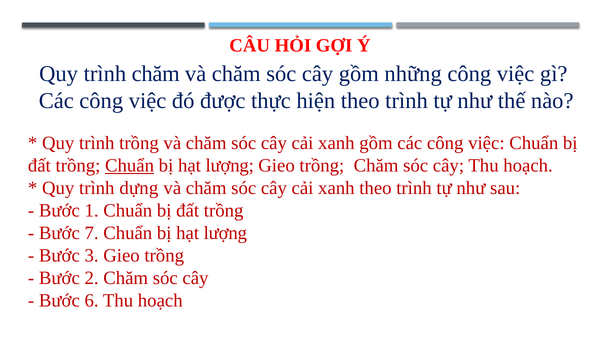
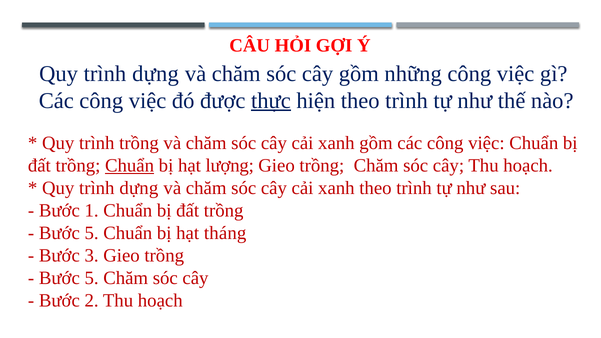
chăm: chăm -> dựng (155, 74)
thực underline: none -> present (271, 101)
7: 7 -> 5 (92, 233)
lượng: lượng -> tháng (225, 233)
2: 2 -> 5 (92, 278)
6: 6 -> 2 (92, 301)
